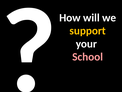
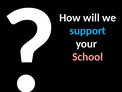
support colour: yellow -> light blue (88, 31)
